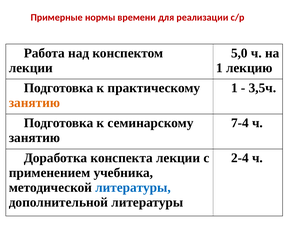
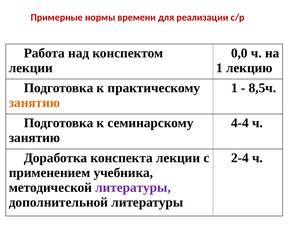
5,0: 5,0 -> 0,0 (239, 53)
3,5ч: 3,5ч -> 8,5ч (262, 88)
7-4: 7-4 -> 4-4 (240, 123)
литературы colour: blue -> purple (133, 187)
